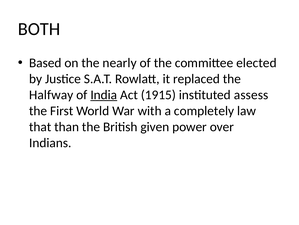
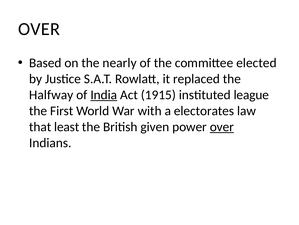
BOTH: BOTH -> OVER (39, 29)
assess: assess -> league (251, 95)
completely: completely -> electorates (204, 111)
than: than -> least (67, 127)
over underline: none -> present (222, 127)
